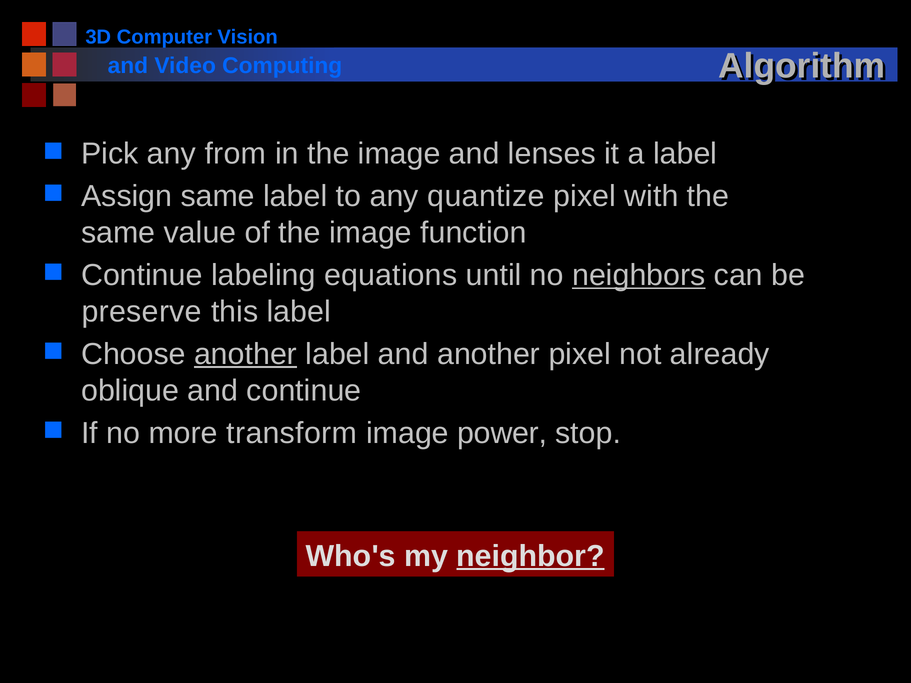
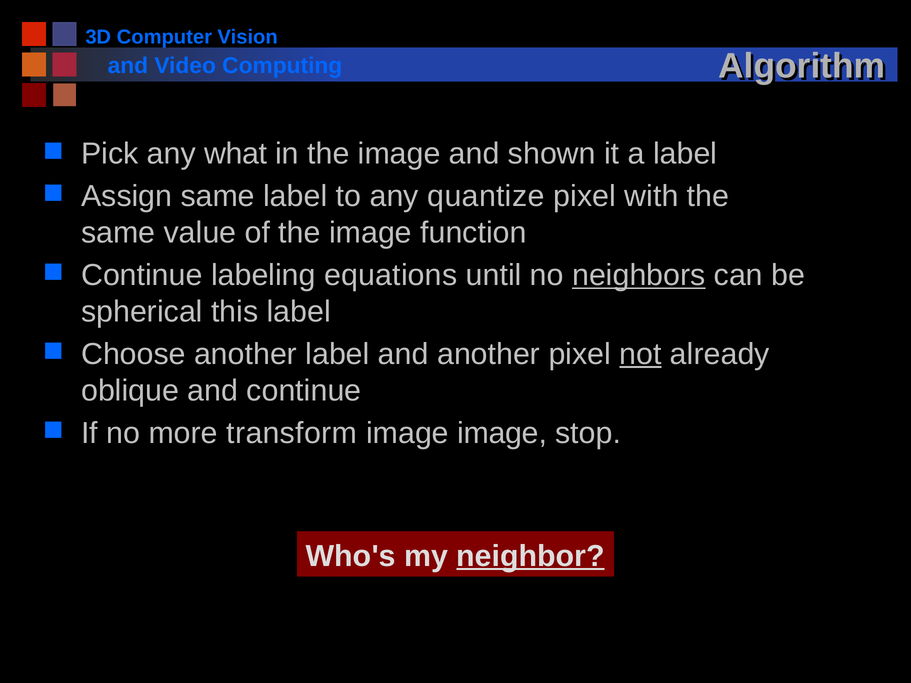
from: from -> what (236, 154)
lenses: lenses -> shown (552, 154)
preserve: preserve -> spherical (142, 312)
another underline: present -> none (246, 354)
not underline: none -> present (640, 354)
image power: power -> image (502, 433)
